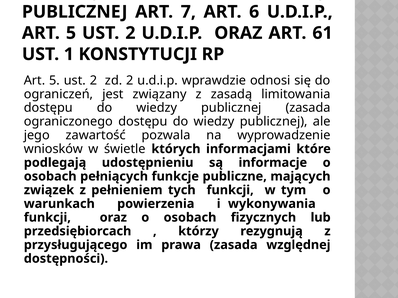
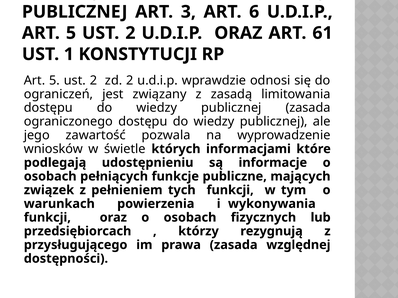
7: 7 -> 3 (188, 12)
